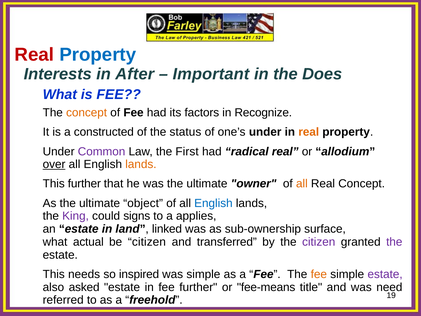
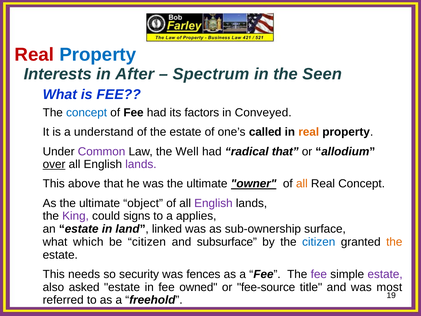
Important: Important -> Spectrum (211, 74)
Does: Does -> Seen (322, 74)
concept colour: orange -> blue (87, 113)
Recognize: Recognize -> Conveyed (263, 113)
constructed: constructed -> understand (104, 132)
of the status: status -> estate (185, 132)
one’s under: under -> called (265, 132)
First: First -> Well (187, 151)
radical real: real -> that (285, 151)
lands colour: orange -> purple (141, 164)
This further: further -> above (84, 184)
owner underline: none -> present (254, 184)
English colour: blue -> purple (213, 203)
actual: actual -> which (88, 242)
transferred: transferred -> subsurface (227, 242)
citizen colour: purple -> blue (319, 242)
the colour: purple -> orange (394, 242)
inspired: inspired -> security (139, 274)
was simple: simple -> fences (203, 274)
fee colour: orange -> purple (319, 274)
fee further: further -> owned (198, 287)
fee-means: fee-means -> fee-source (266, 287)
need: need -> most (389, 287)
